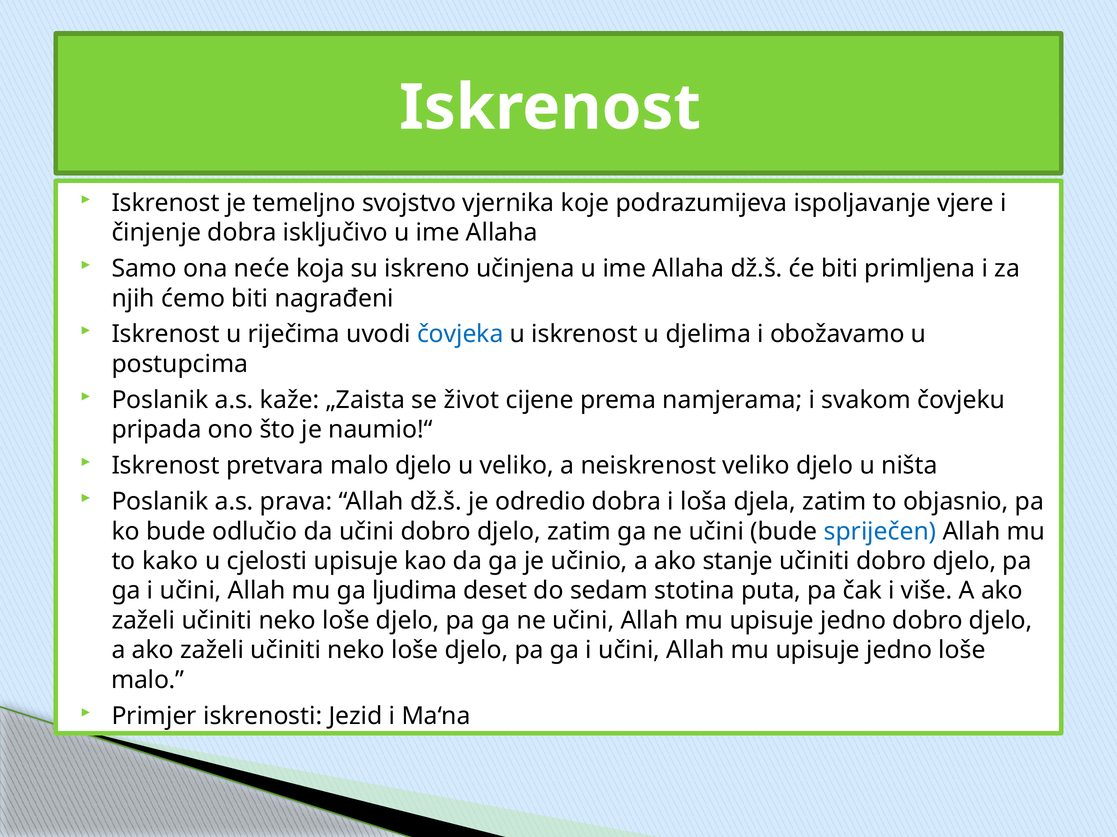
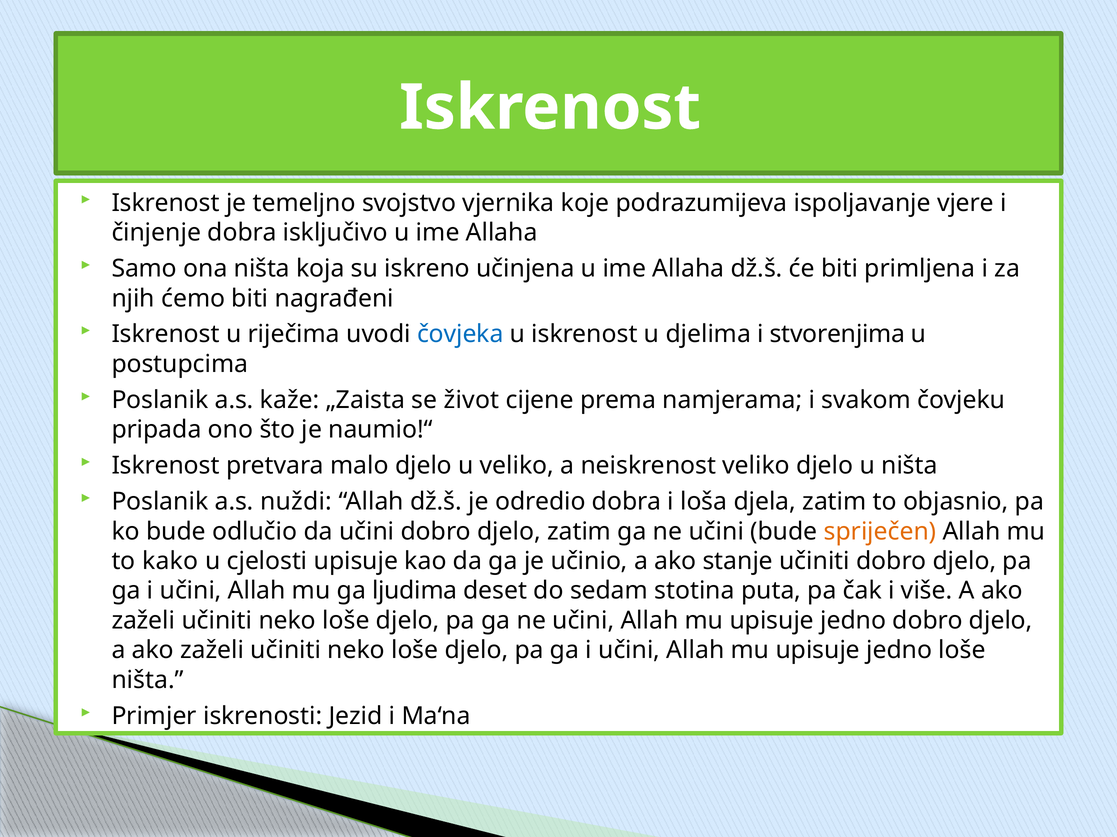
ona neće: neće -> ništa (262, 269)
obožavamo: obožavamo -> stvorenjima (837, 335)
prava: prava -> nuždi (296, 502)
spriječen colour: blue -> orange (880, 532)
malo: malo -> ništa (148, 681)
